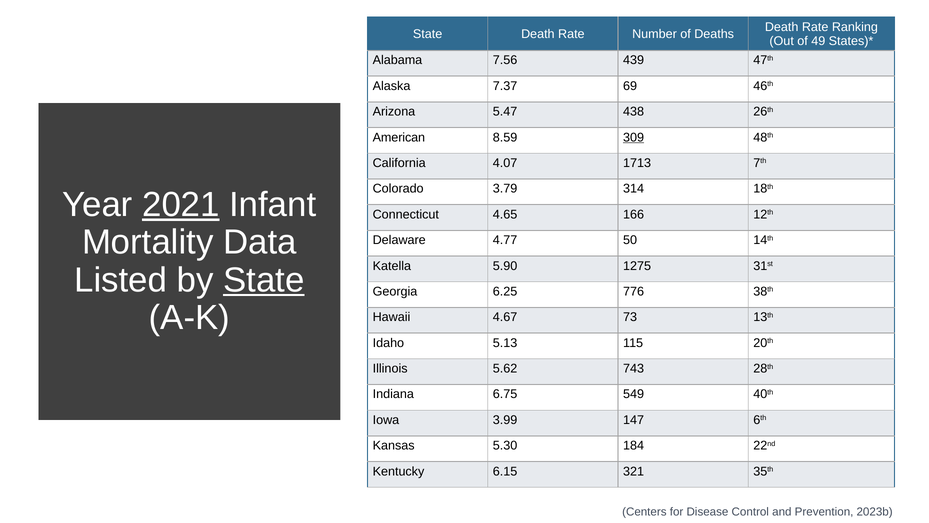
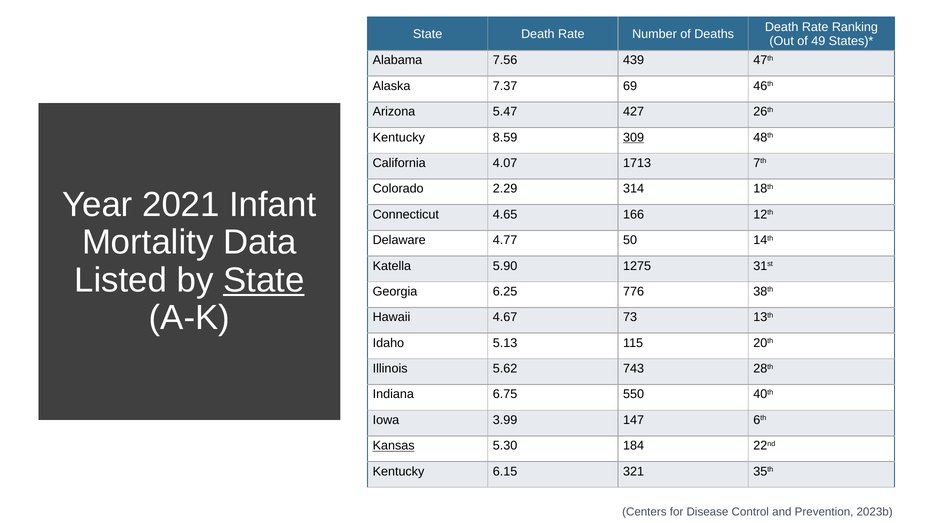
438: 438 -> 427 (634, 112)
American: American -> Kentucky (399, 137)
3.79: 3.79 -> 2.29 (505, 189)
2021 underline: present -> none (181, 205)
549: 549 -> 550 (634, 394)
Kansas underline: none -> present (394, 445)
